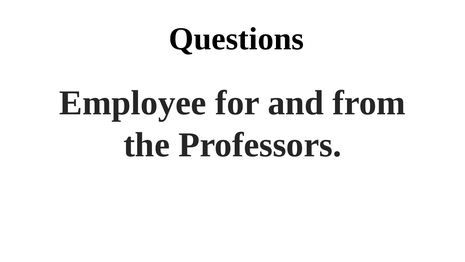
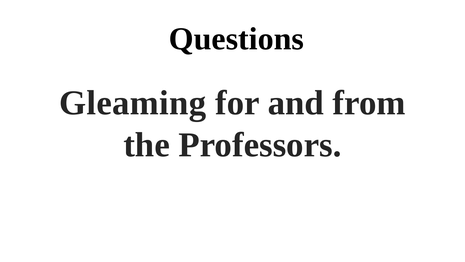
Employee: Employee -> Gleaming (133, 103)
